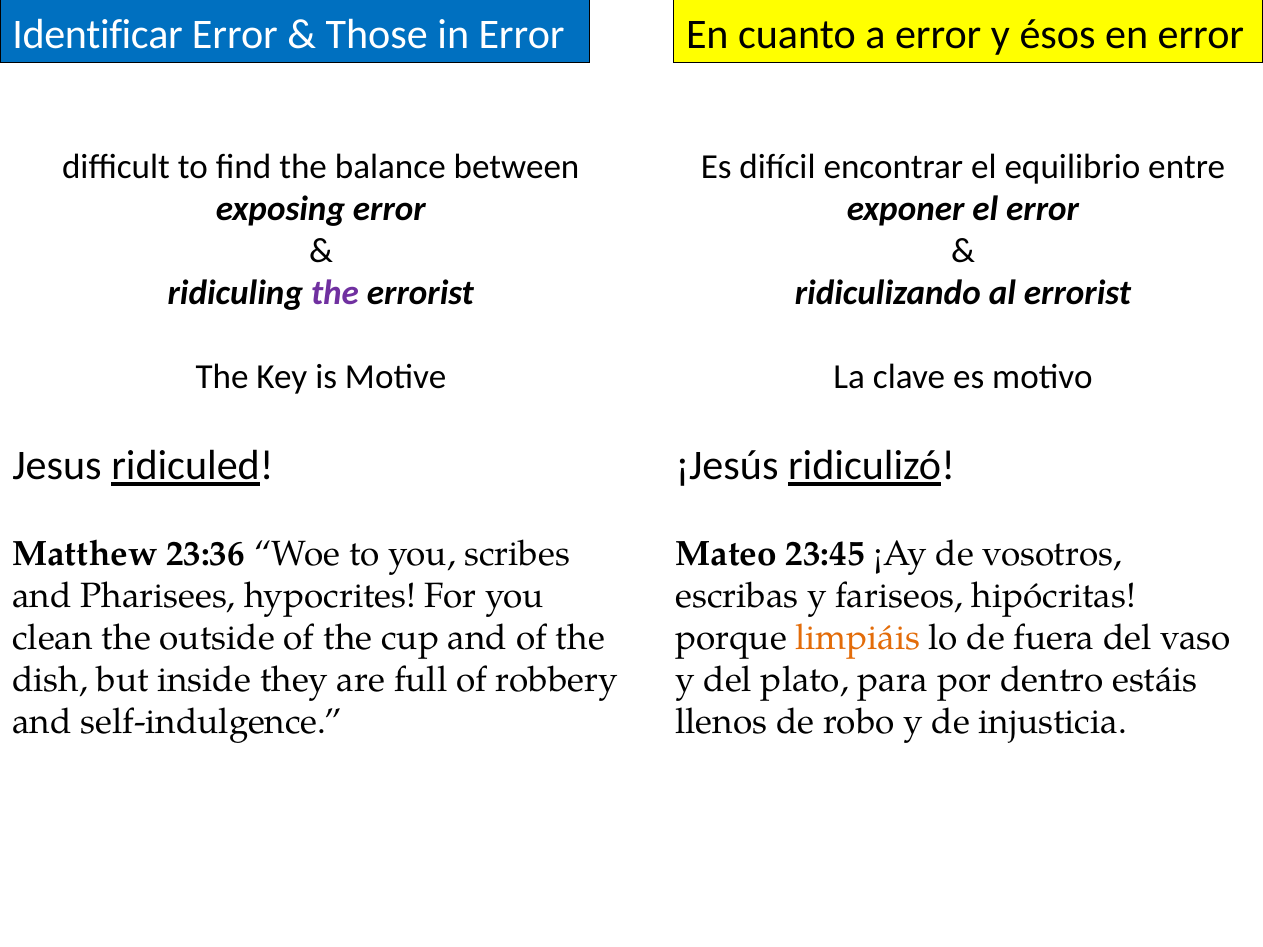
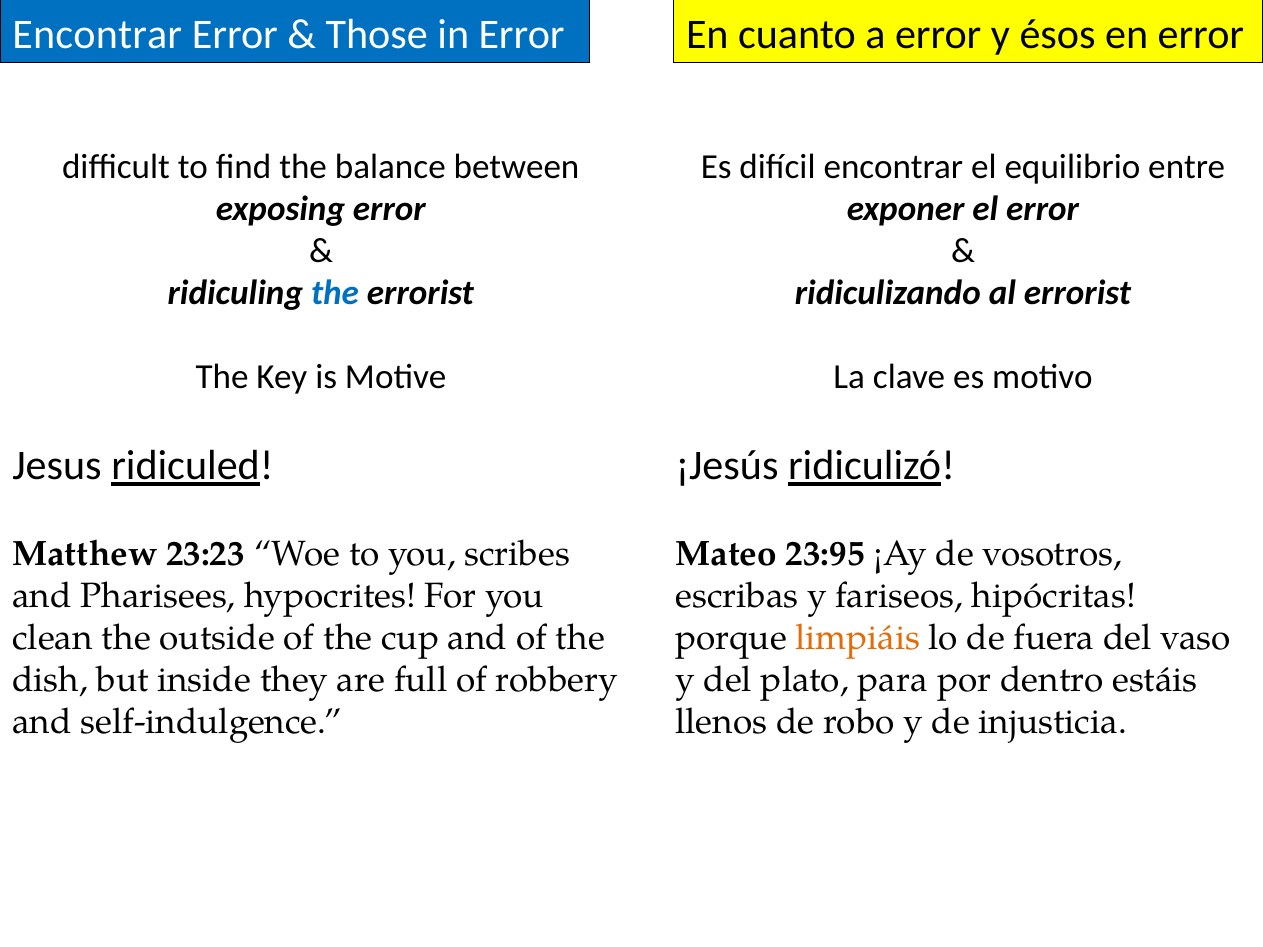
Identificar: Identificar -> Encontrar (97, 34)
the colour: purple -> blue (335, 293)
23:36: 23:36 -> 23:23 (206, 554)
23:45: 23:45 -> 23:95 (825, 554)
